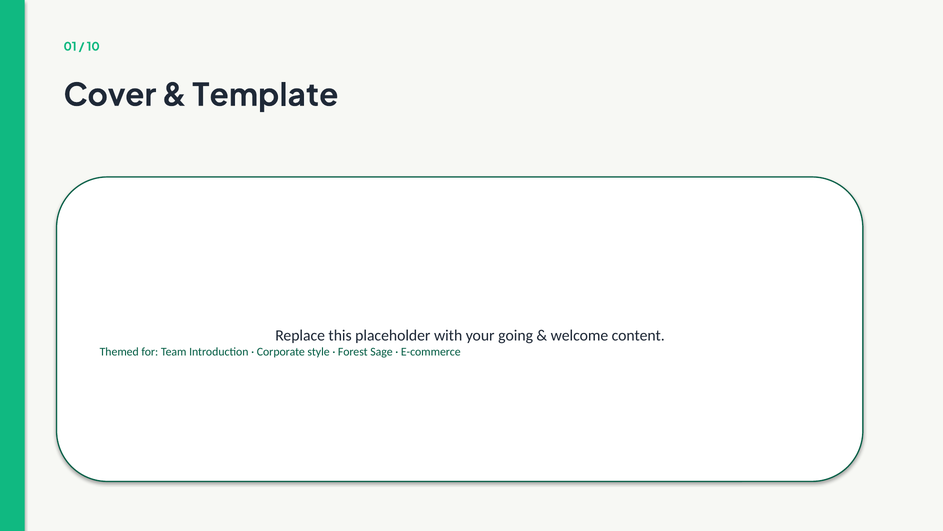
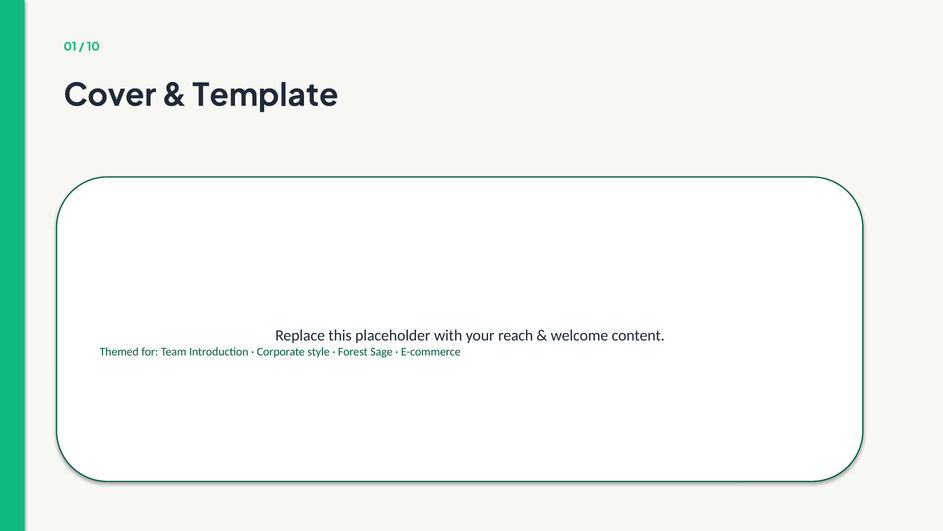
going: going -> reach (516, 335)
